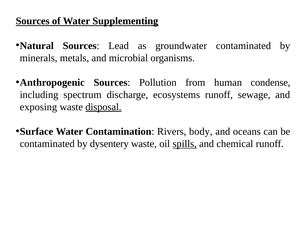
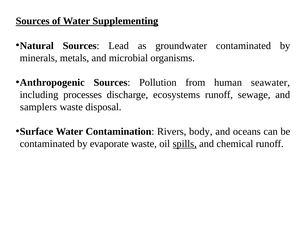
condense: condense -> seawater (270, 82)
spectrum: spectrum -> processes (83, 95)
exposing: exposing -> samplers (38, 107)
disposal underline: present -> none (103, 107)
dysentery: dysentery -> evaporate (109, 143)
